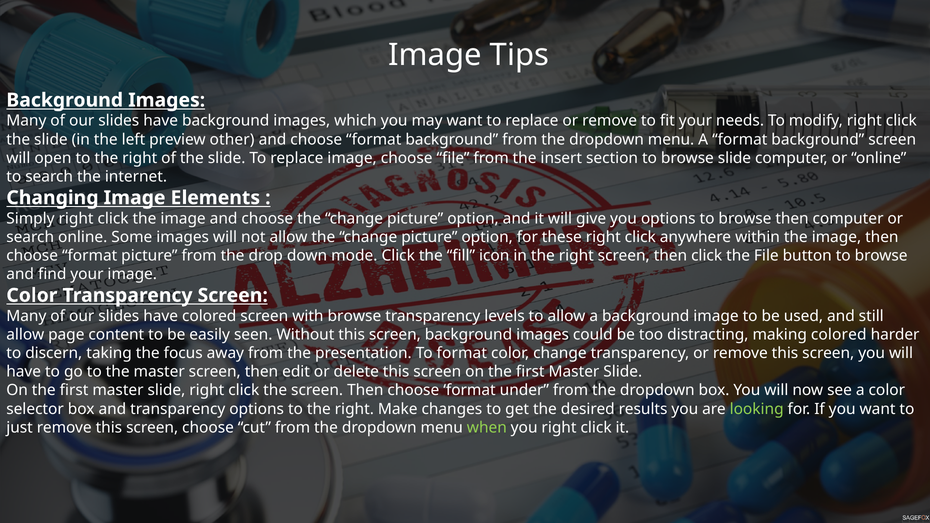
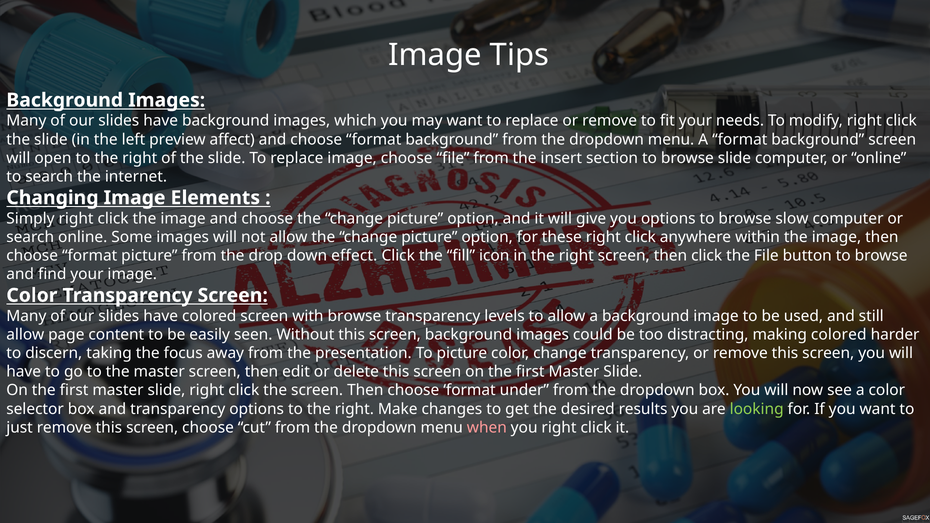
other: other -> affect (232, 139)
browse then: then -> slow (792, 218)
mode: mode -> effect (354, 256)
To format: format -> picture (462, 353)
when colour: light green -> pink (487, 428)
